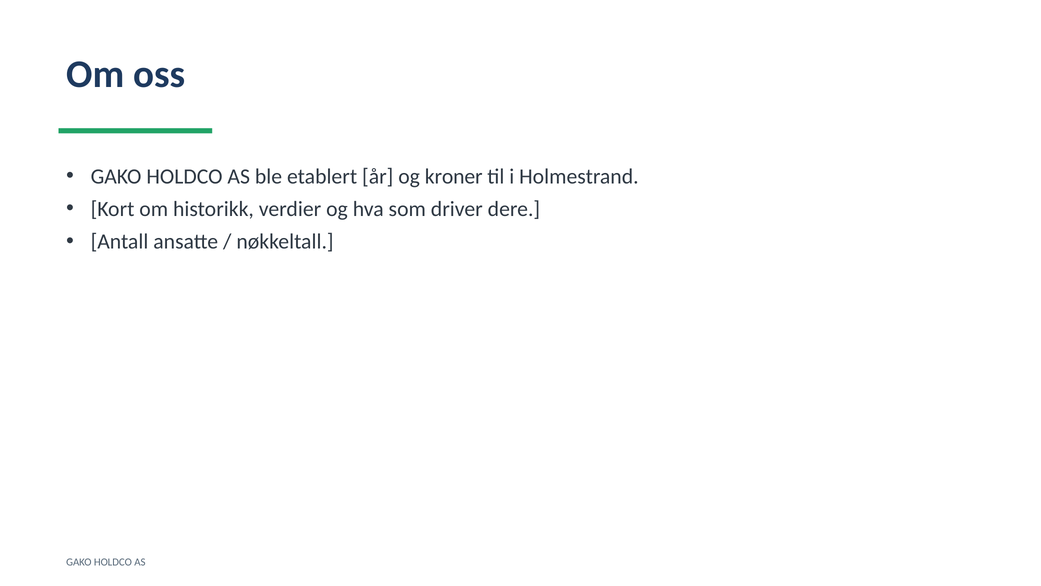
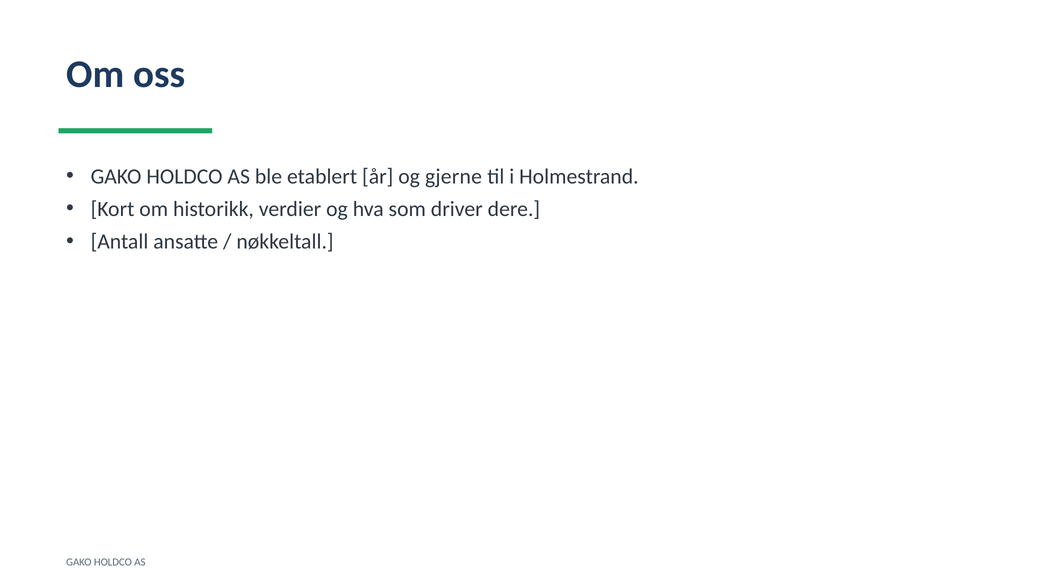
kroner: kroner -> gjerne (454, 176)
